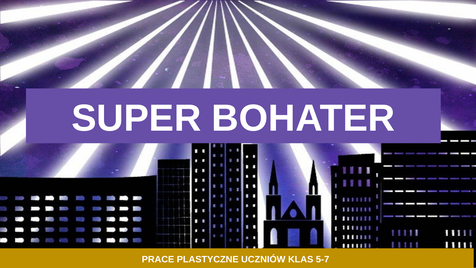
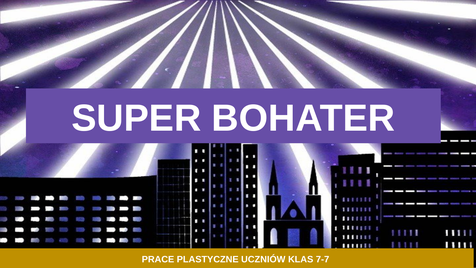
5-7: 5-7 -> 7-7 (323, 259)
